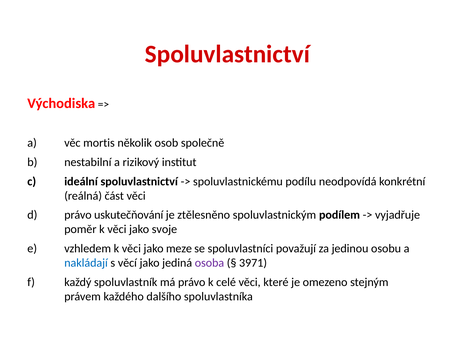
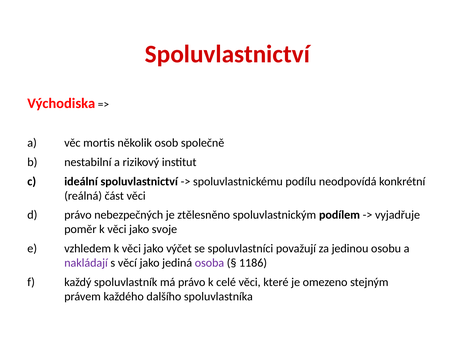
uskutečňování: uskutečňování -> nebezpečných (129, 215)
meze: meze -> výčet (179, 249)
nakládají colour: blue -> purple (86, 263)
3971: 3971 -> 1186 (253, 263)
